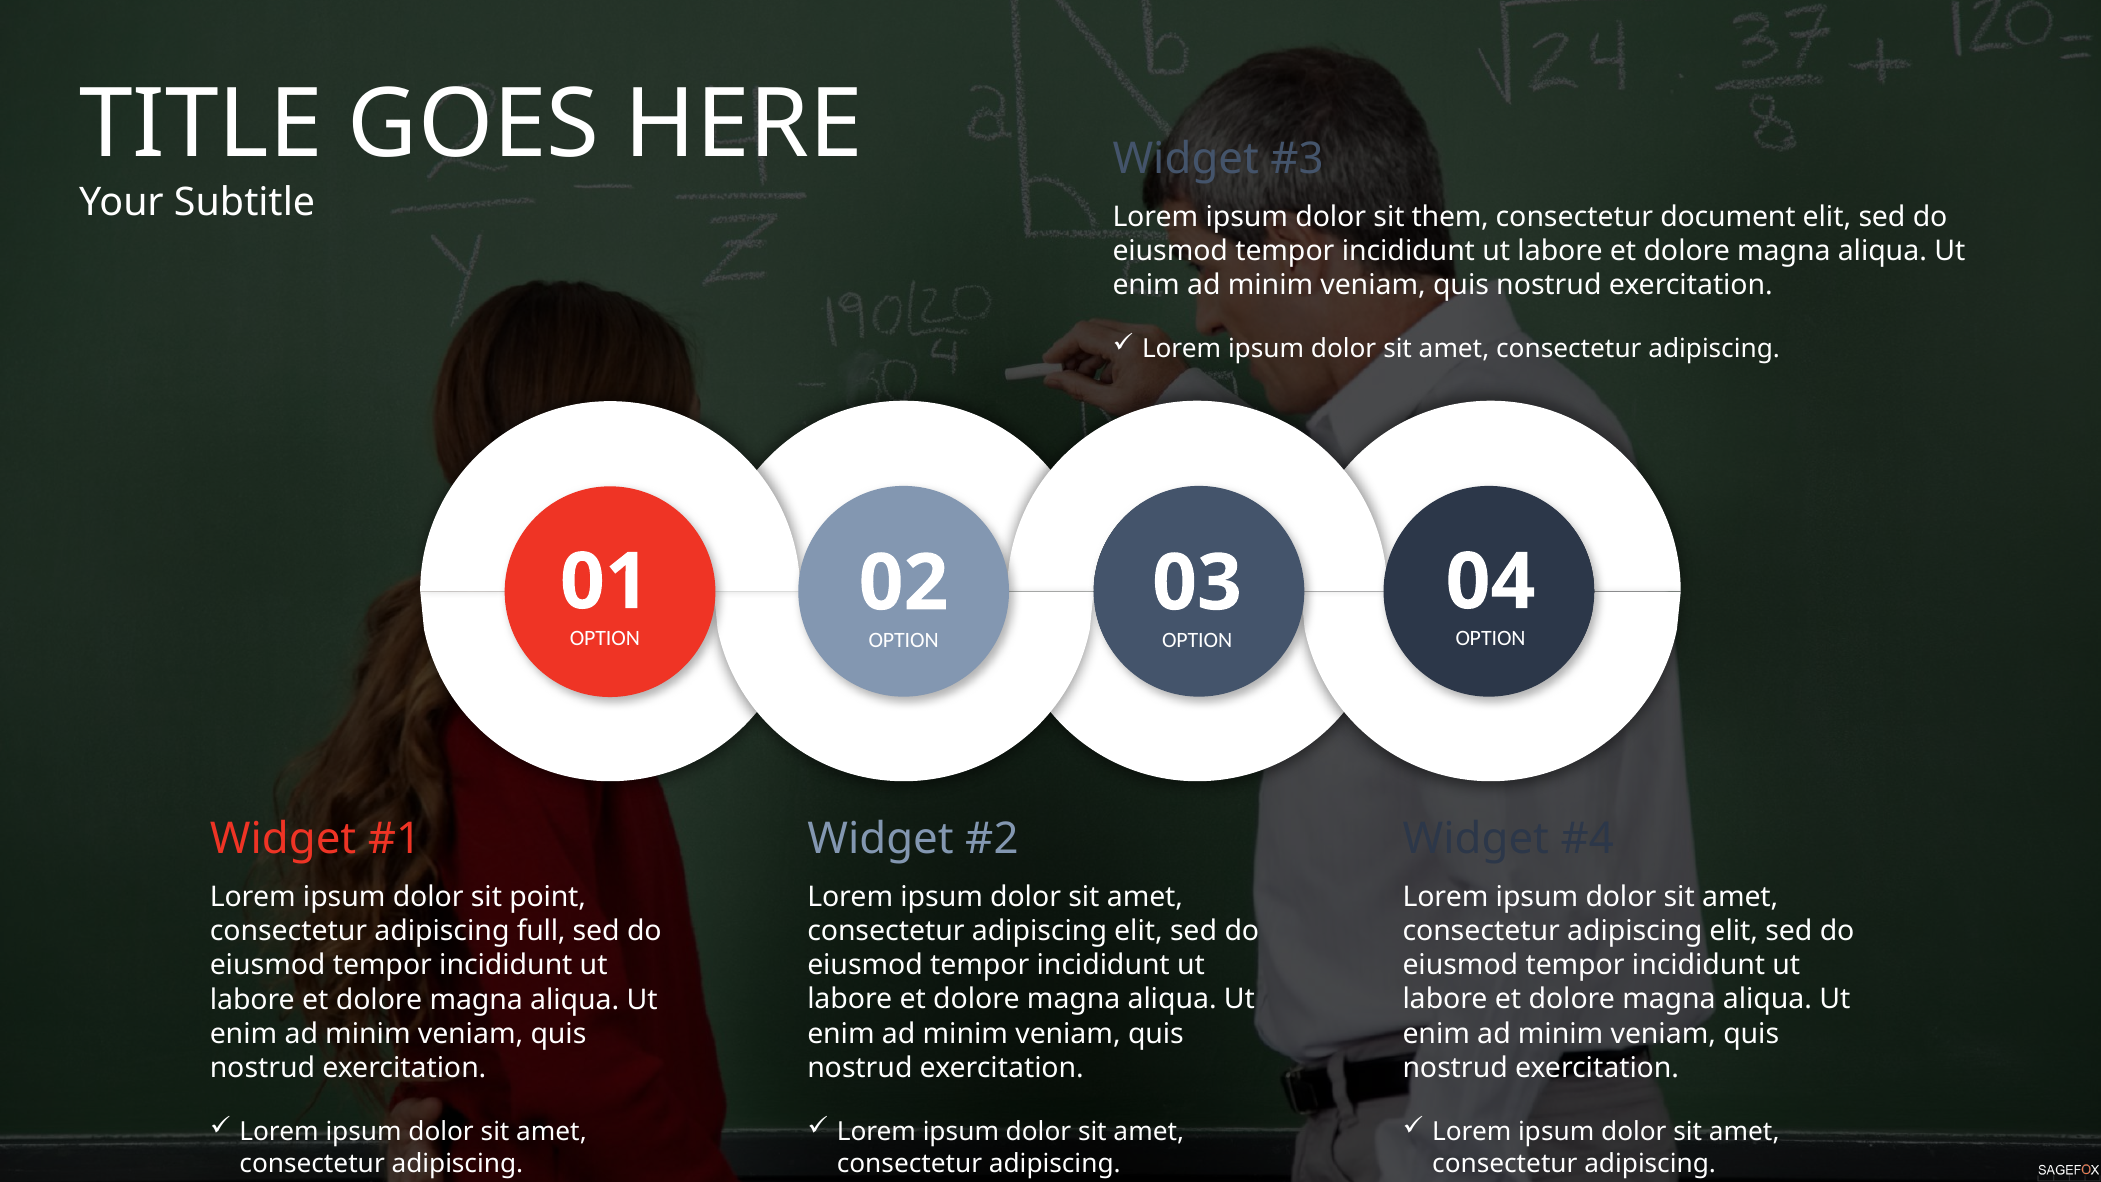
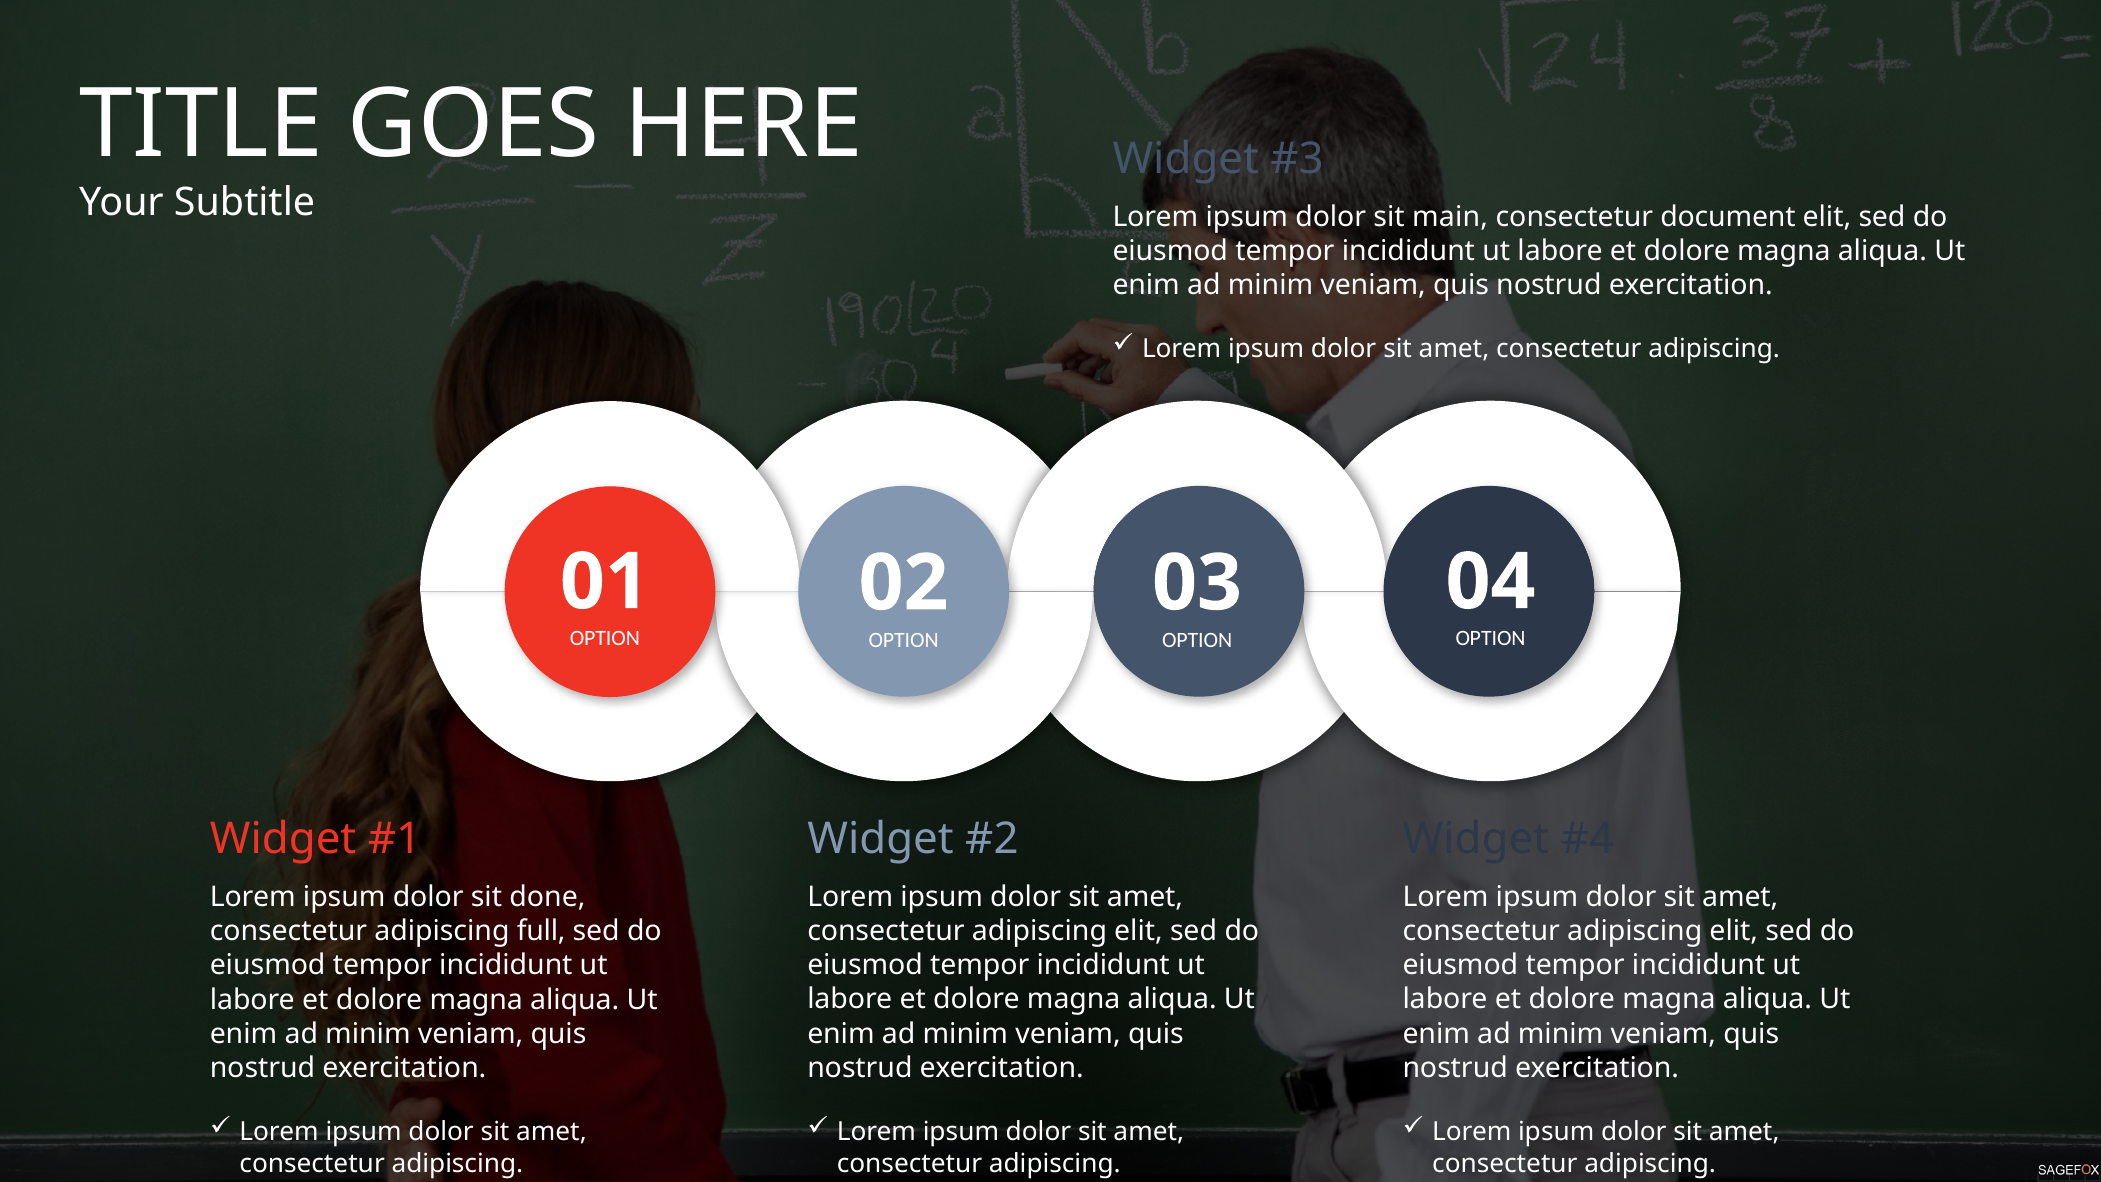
them: them -> main (1450, 217)
point: point -> done (548, 897)
